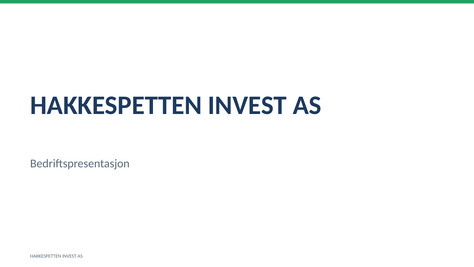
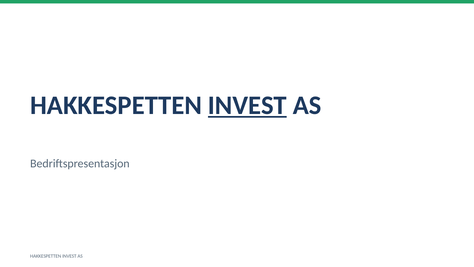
INVEST underline: none -> present (247, 105)
